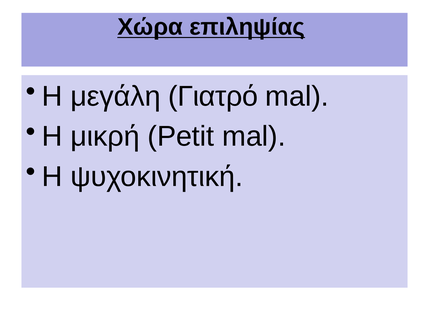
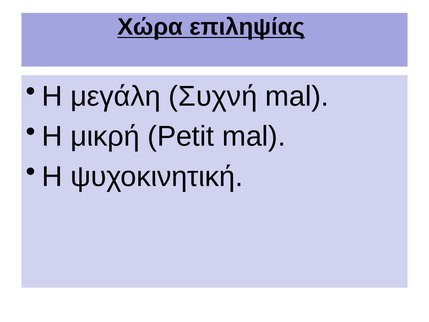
Γιατρό: Γιατρό -> Συχνή (213, 96)
